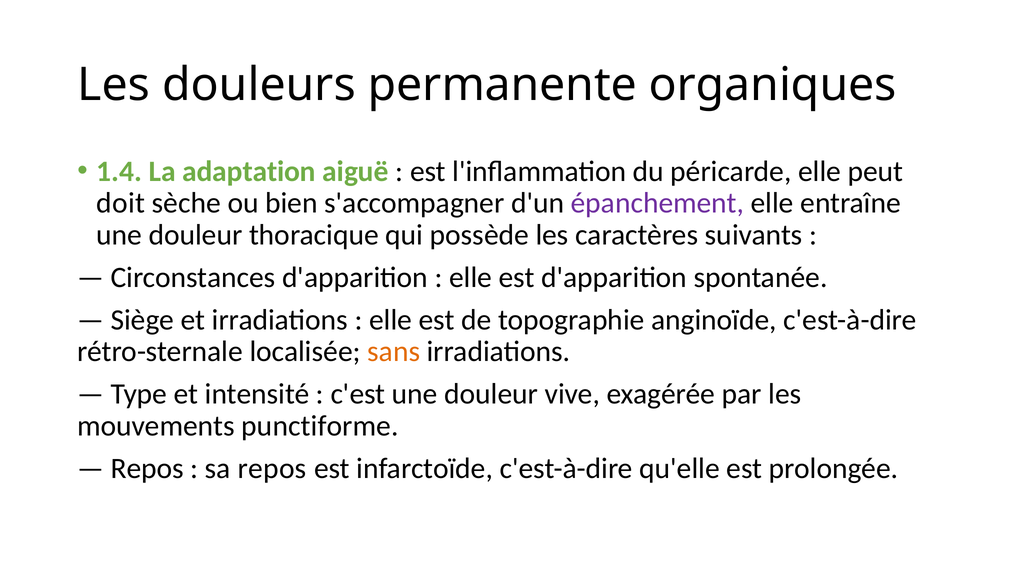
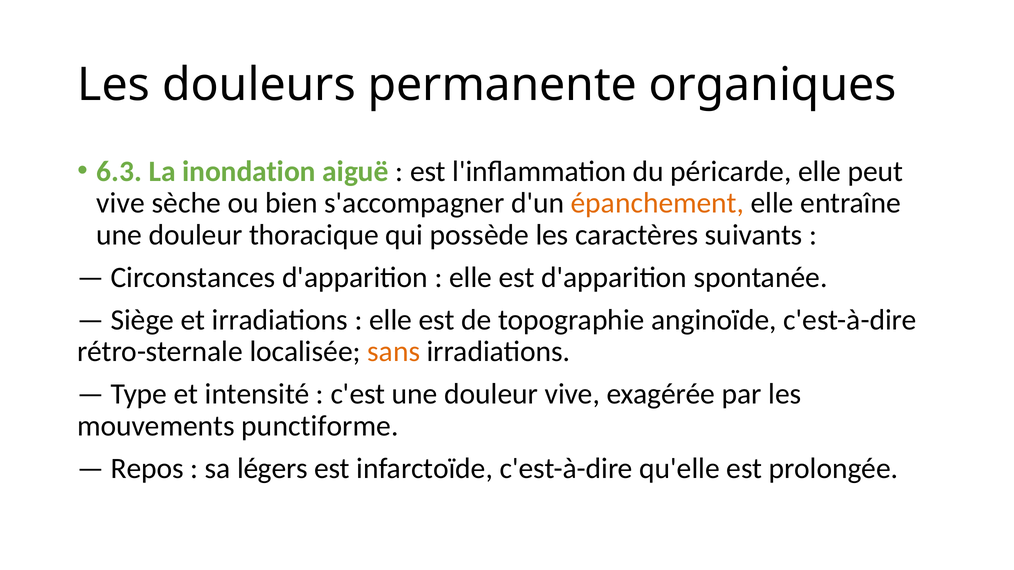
1.4: 1.4 -> 6.3 (119, 171)
adaptation: adaptation -> inondation (249, 171)
doit: doit -> vive (121, 203)
épanchement colour: purple -> orange (657, 203)
sa repos: repos -> légers (272, 469)
